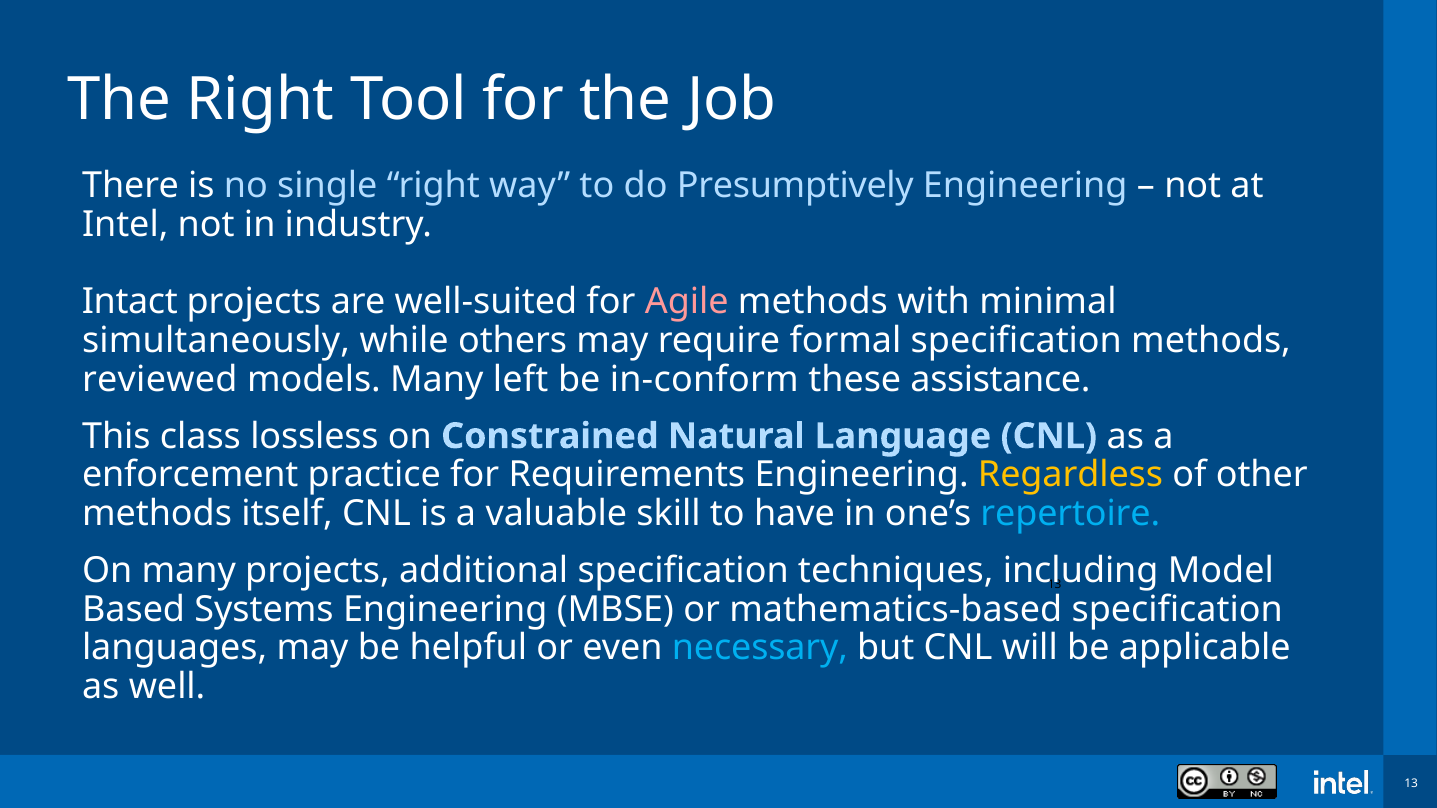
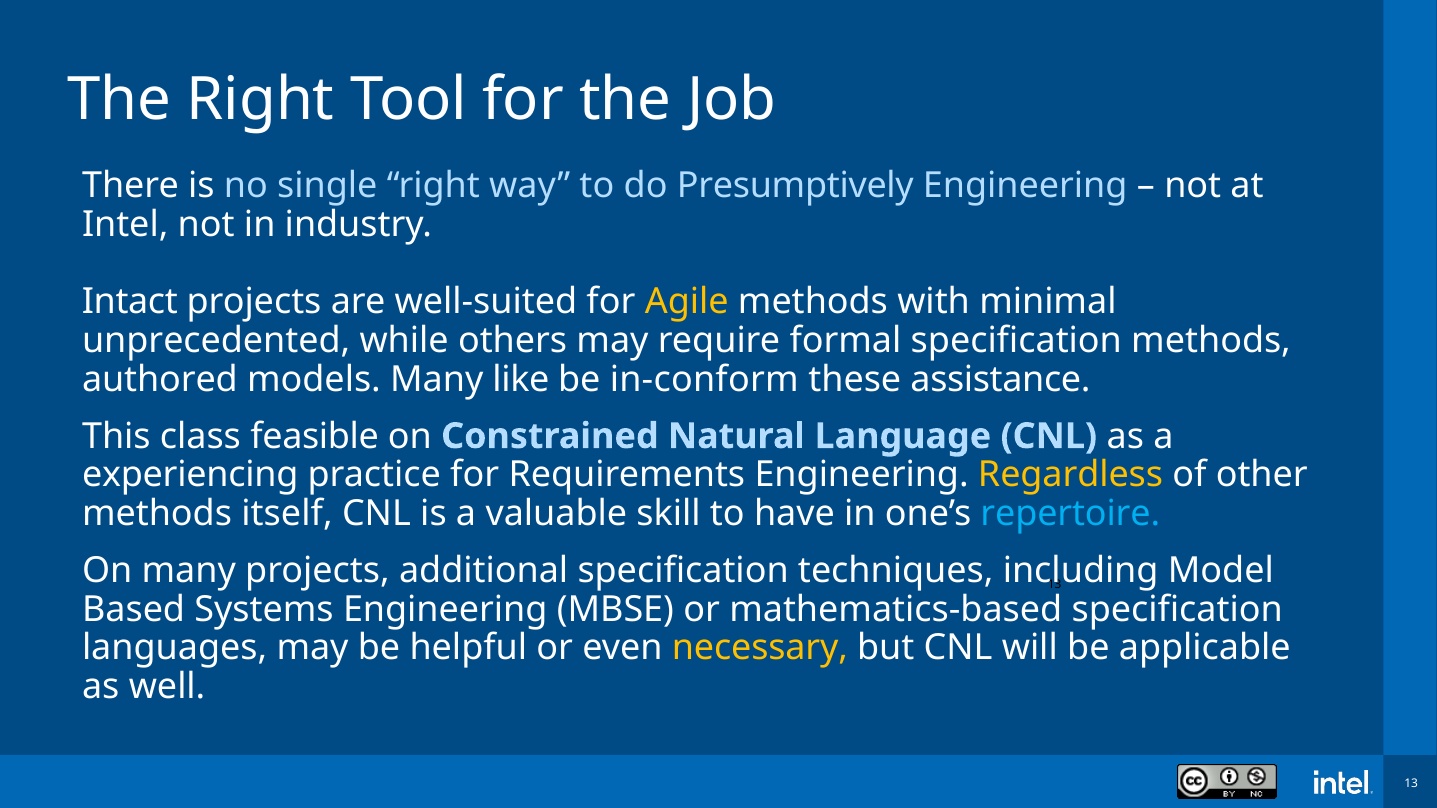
Agile colour: pink -> yellow (687, 302)
simultaneously: simultaneously -> unprecedented (216, 341)
reviewed: reviewed -> authored (160, 380)
left: left -> like (521, 380)
lossless: lossless -> feasible (315, 436)
enforcement: enforcement -> experiencing (190, 475)
necessary colour: light blue -> yellow (760, 648)
